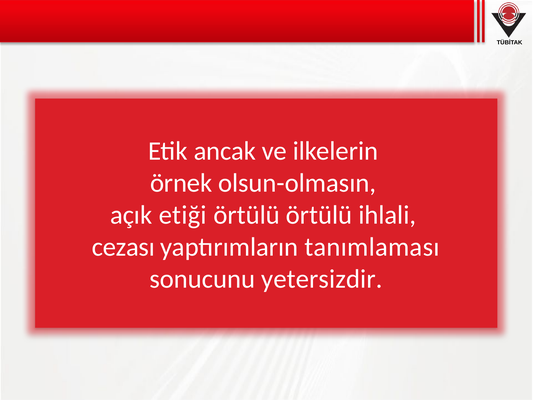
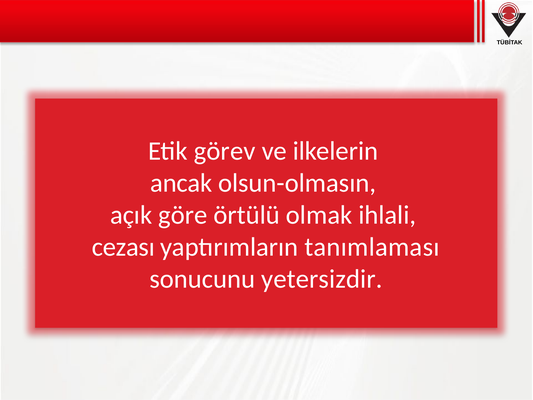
ancak: ancak -> görev (225, 151)
örnek: örnek -> ancak (181, 183)
etiği: etiği -> göre (183, 215)
örtülü örtülü: örtülü -> olmak (319, 215)
